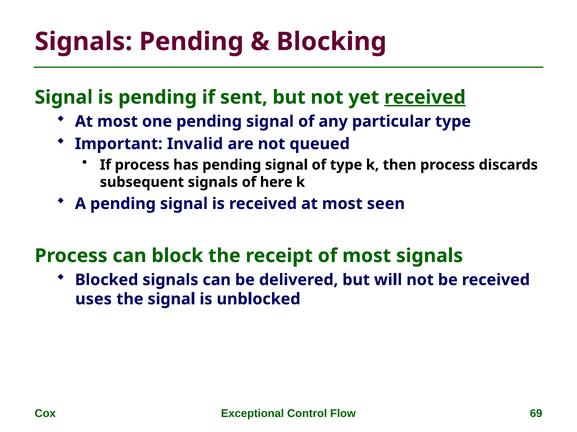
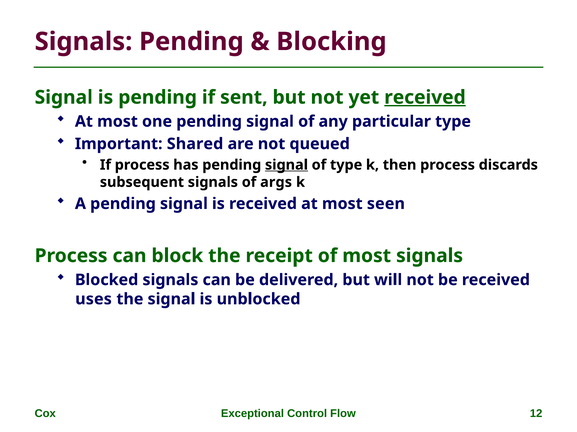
Invalid: Invalid -> Shared (195, 144)
signal underline: none -> present (286, 165)
here: here -> args (276, 182)
69: 69 -> 12 (536, 414)
